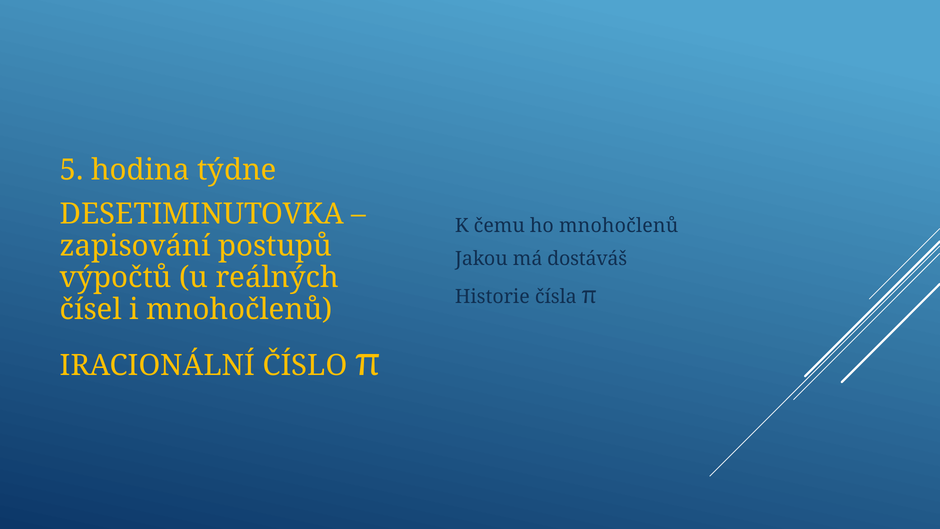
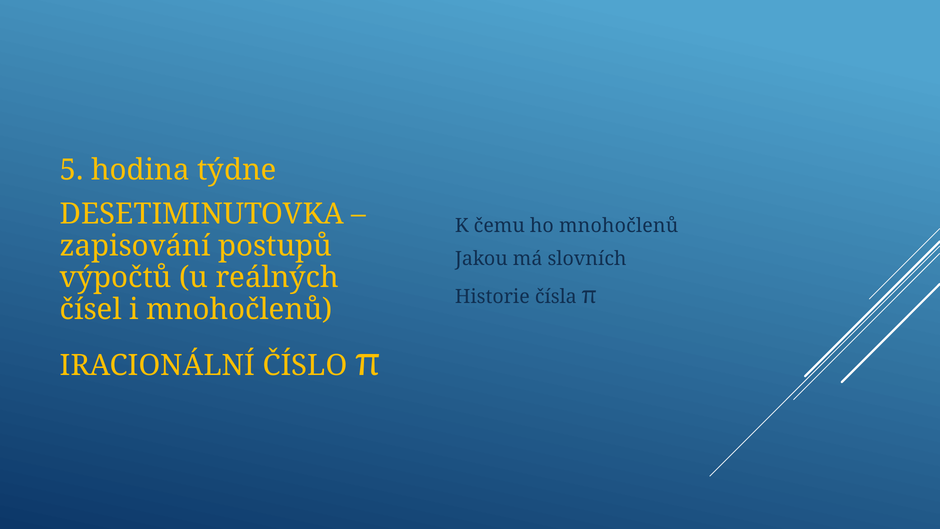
dostáváš: dostáváš -> slovních (587, 259)
